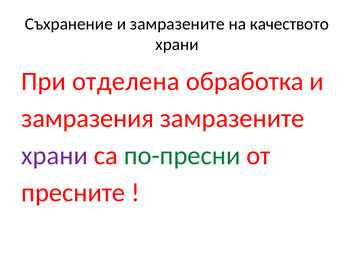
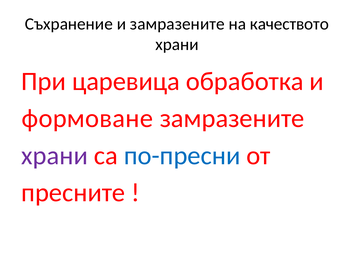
отделена: отделена -> царевица (126, 82)
замразения: замразения -> формоване (87, 119)
по-пресни colour: green -> blue (182, 156)
